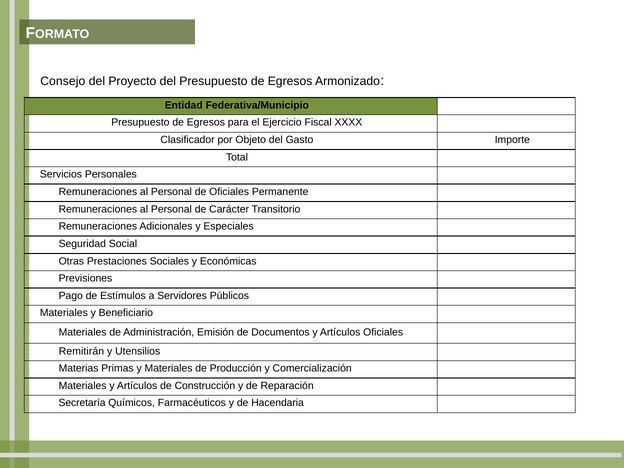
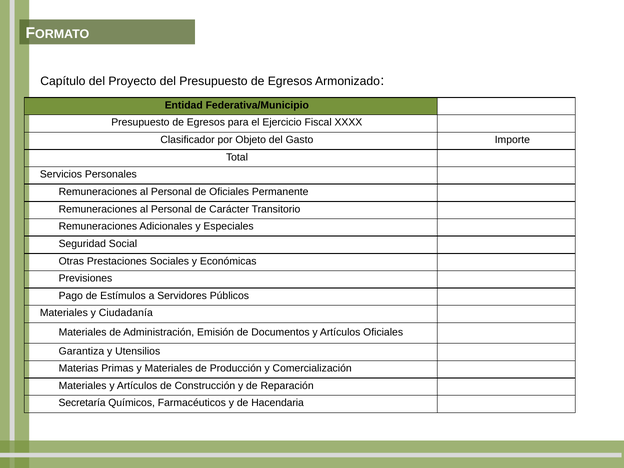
Consejo: Consejo -> Capítulo (63, 81)
Beneficiario: Beneficiario -> Ciudadanía (126, 313)
Remitirán: Remitirán -> Garantiza (81, 351)
